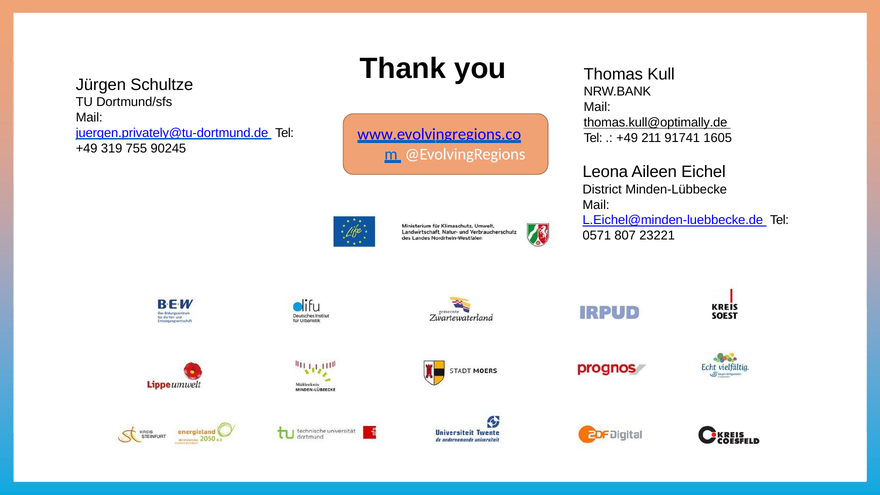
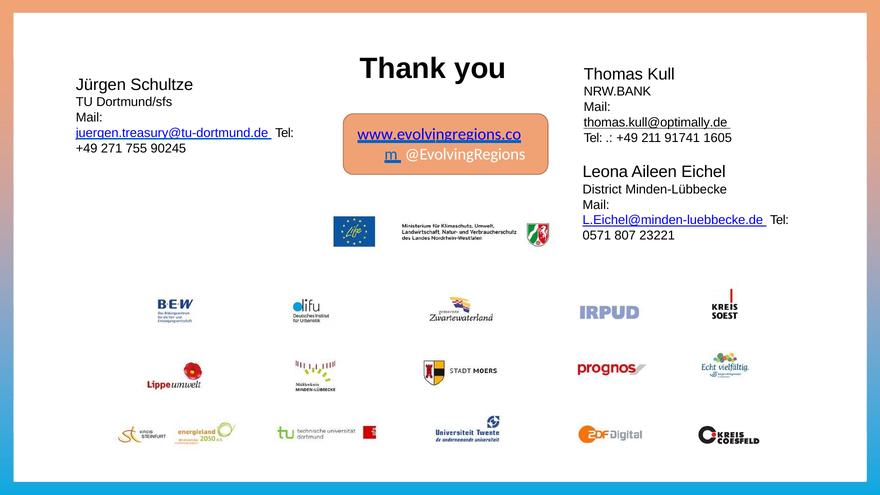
juergen.privately@tu-dortmund.de: juergen.privately@tu-dortmund.de -> juergen.treasury@tu-dortmund.de (172, 133)
319: 319 -> 271 (112, 148)
